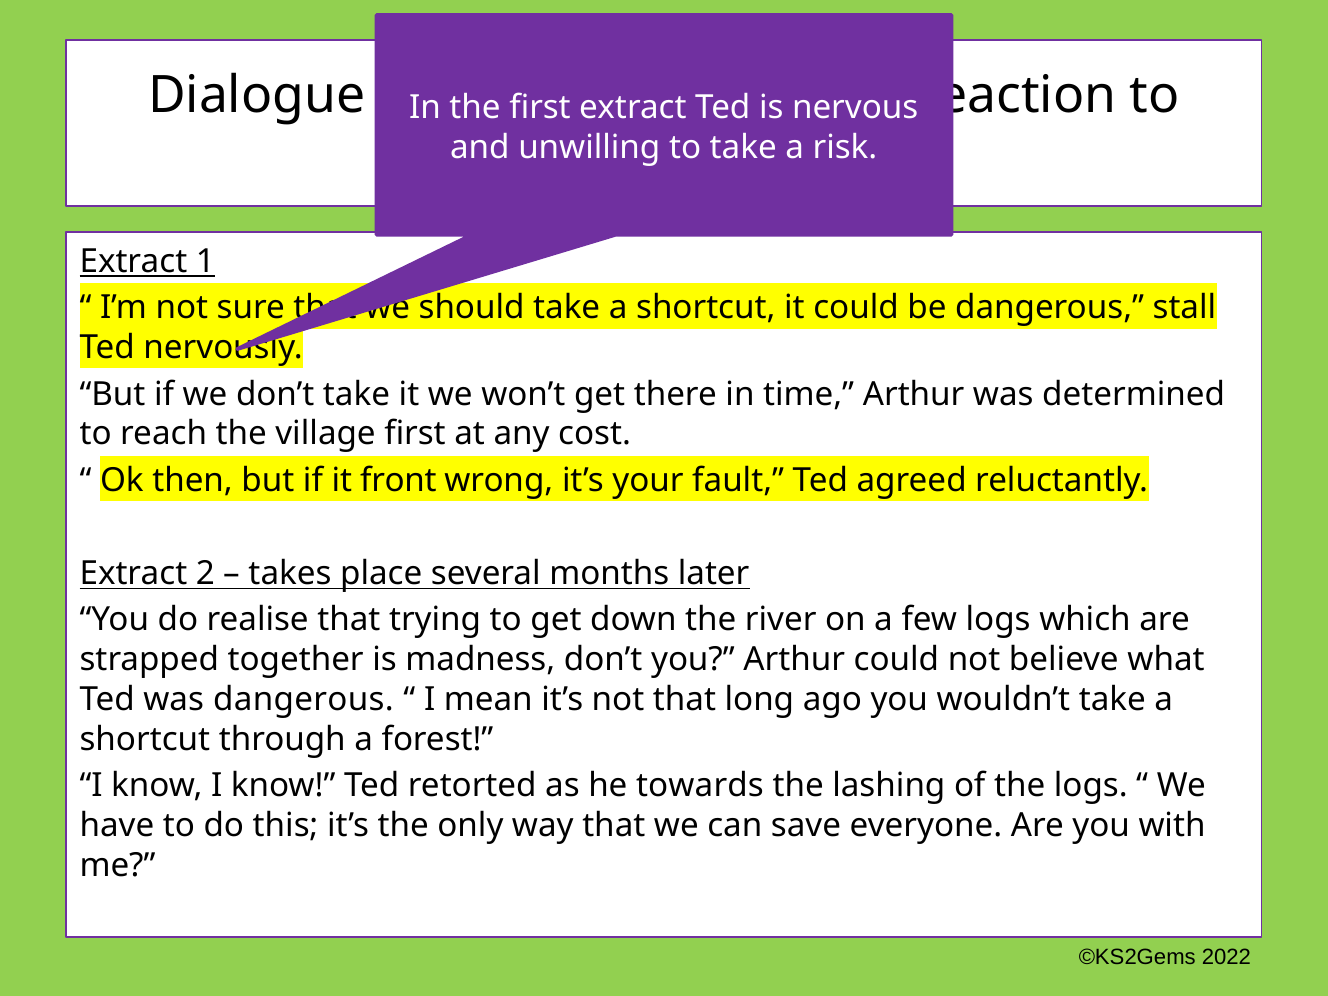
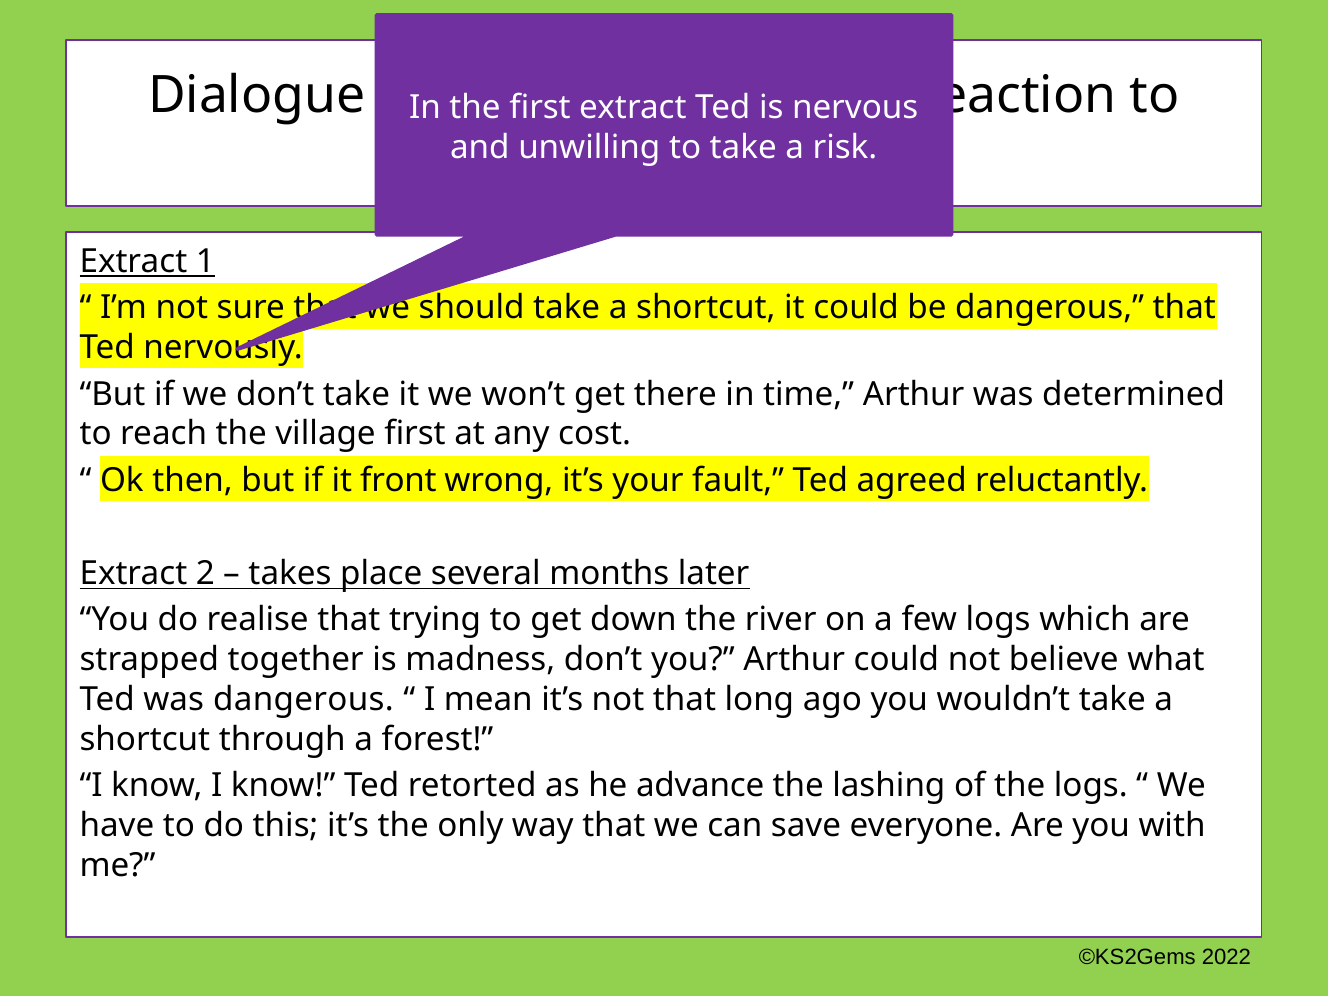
dangerous stall: stall -> that (1184, 308)
towards: towards -> advance (700, 786)
